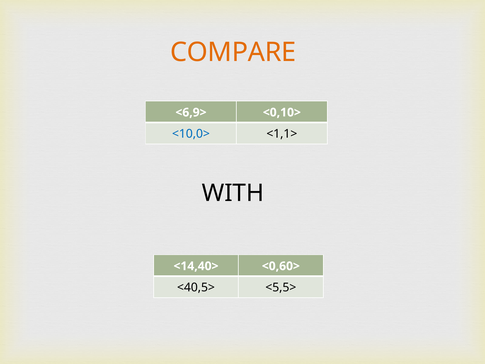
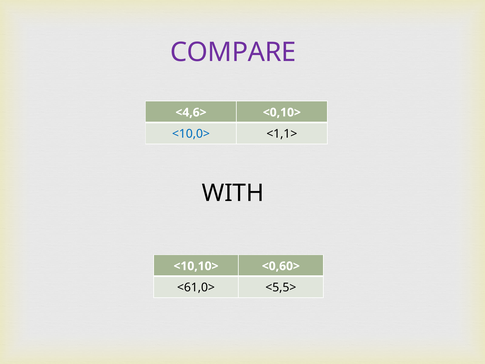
COMPARE colour: orange -> purple (233, 52)
<6,9>: <6,9> -> <4,6> (191, 112)
<14,40>: <14,40> -> <10,10> (196, 266)
<40,5>: <40,5> -> <61,0> (196, 287)
